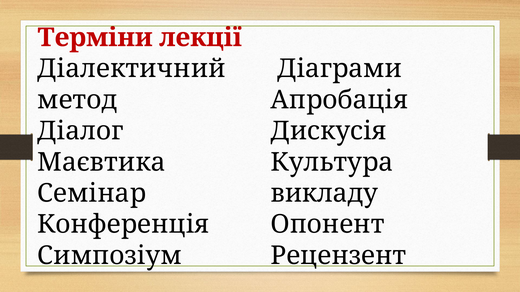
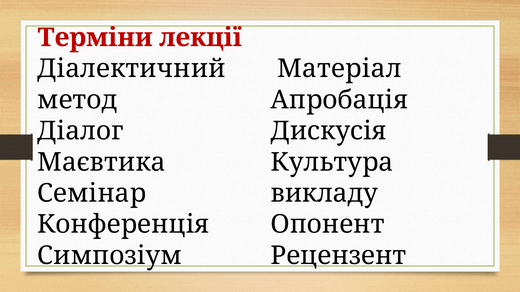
Діаграми: Діаграми -> Матеріал (340, 69)
